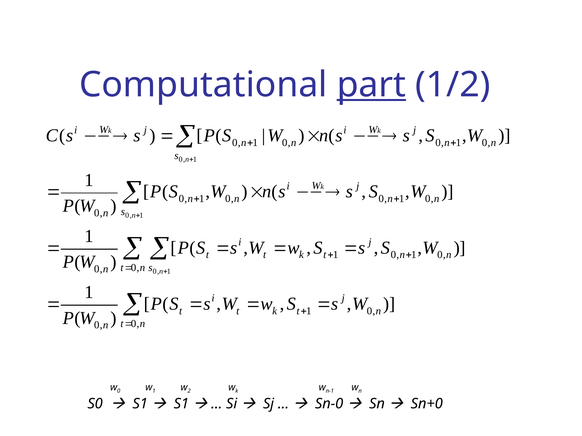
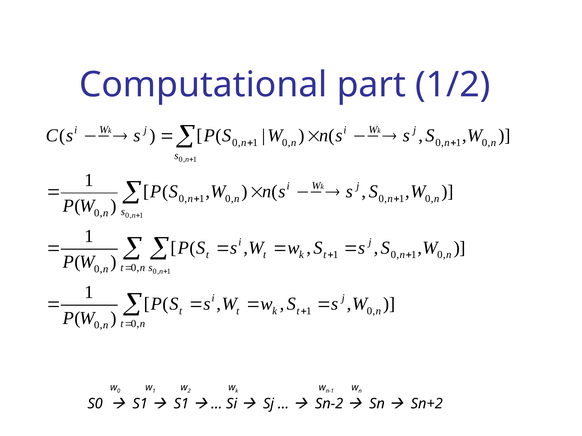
part underline: present -> none (371, 85)
Sn-0: Sn-0 -> Sn-2 (329, 404)
Sn+0: Sn+0 -> Sn+2 (427, 404)
